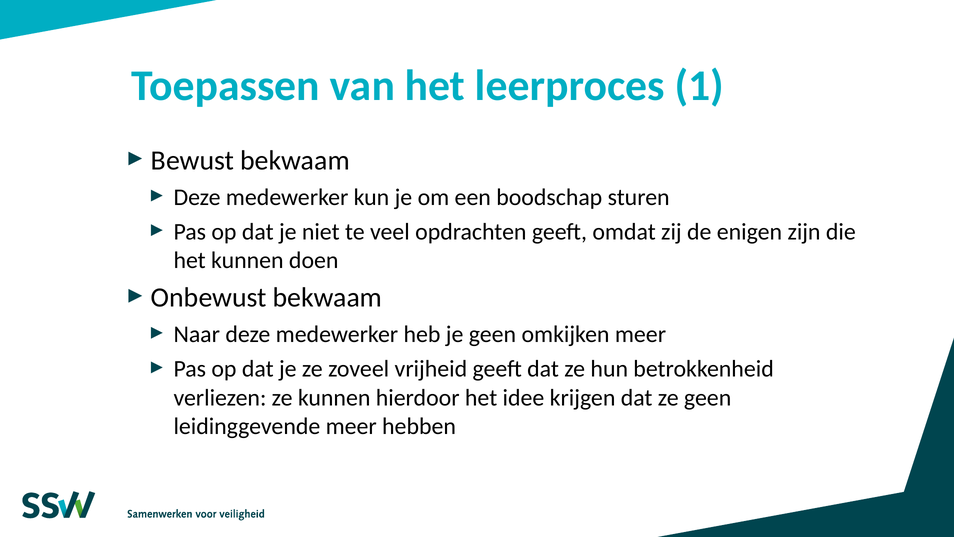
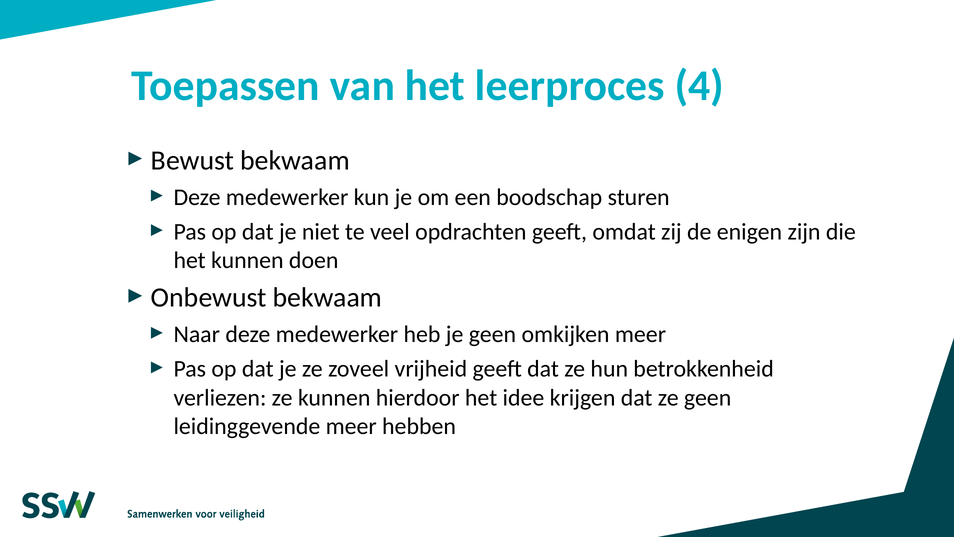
1: 1 -> 4 (699, 86)
